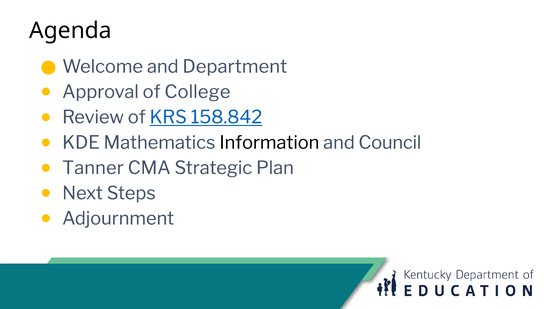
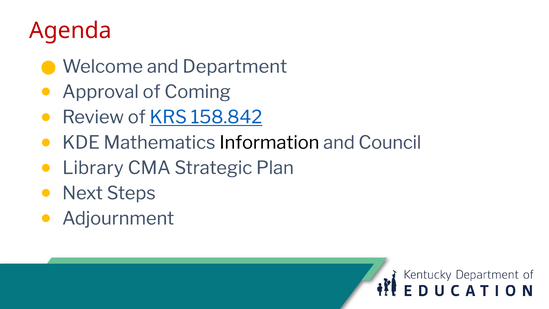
Agenda colour: black -> red (70, 31)
College: College -> Coming (198, 92)
Tanner: Tanner -> Library (93, 168)
